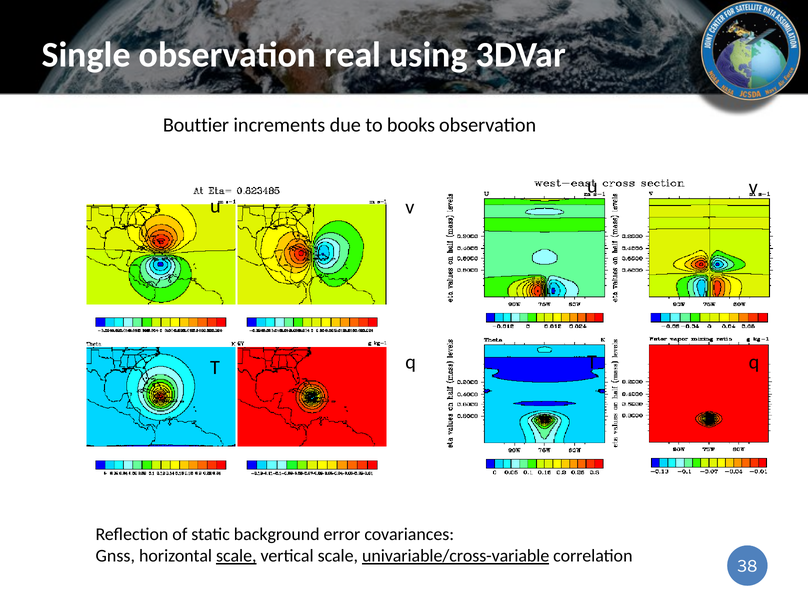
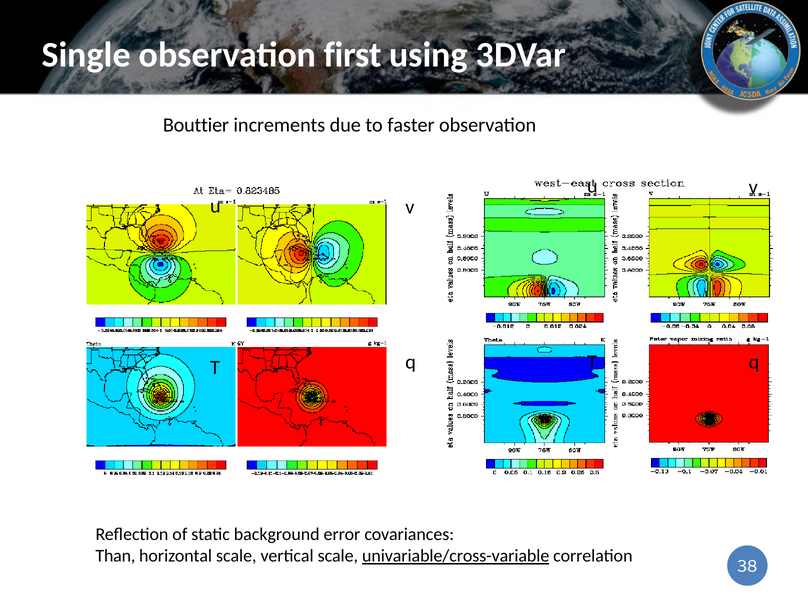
real: real -> first (353, 55)
books: books -> faster (411, 125)
Gnss: Gnss -> Than (115, 556)
scale underline: present -> none (236, 556)
